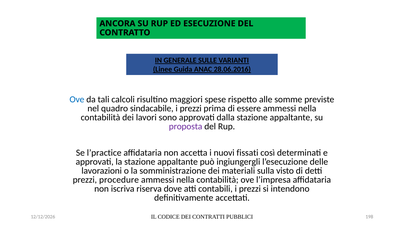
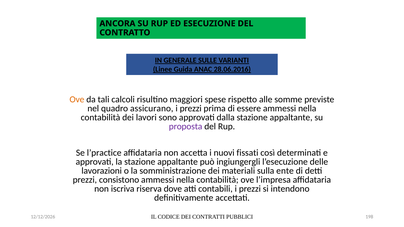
Ove colour: blue -> orange (77, 99)
sindacabile: sindacabile -> assicurano (152, 108)
visto: visto -> ente (285, 171)
procedure: procedure -> consistono (119, 180)
